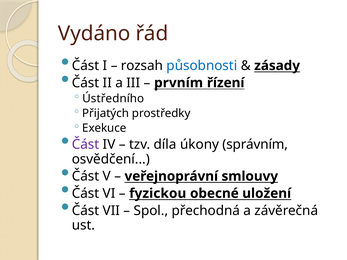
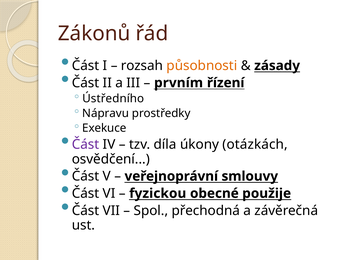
Vydáno: Vydáno -> Zákonů (94, 34)
působnosti colour: blue -> orange (202, 66)
Přijatých: Přijatých -> Nápravu (106, 113)
správním: správním -> otázkách (255, 145)
uložení: uložení -> použije (267, 194)
